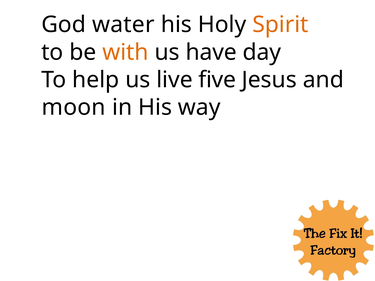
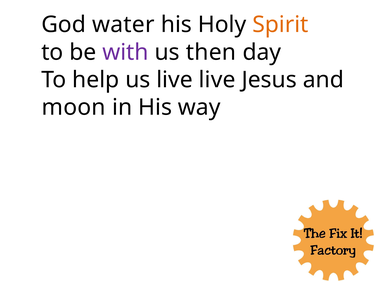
with colour: orange -> purple (125, 52)
have: have -> then (211, 52)
live five: five -> live (217, 80)
